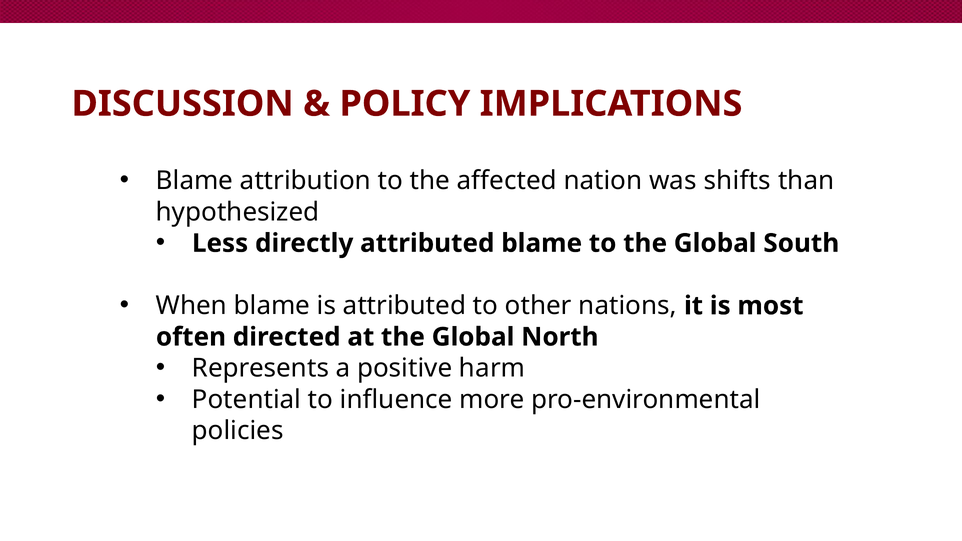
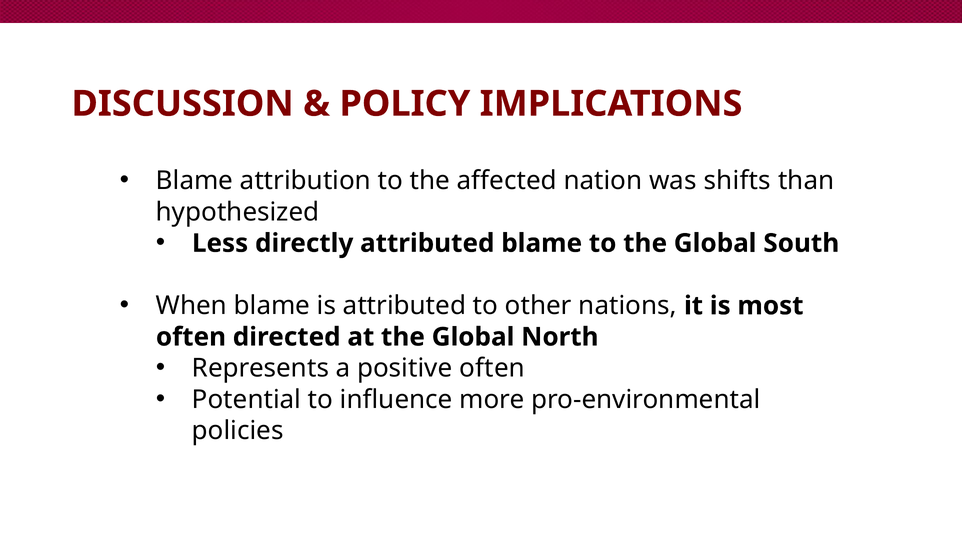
positive harm: harm -> often (492, 368)
